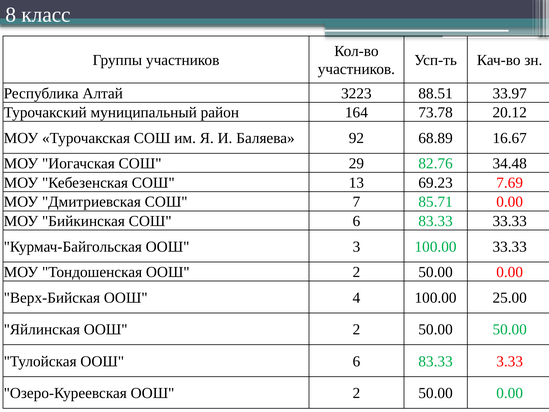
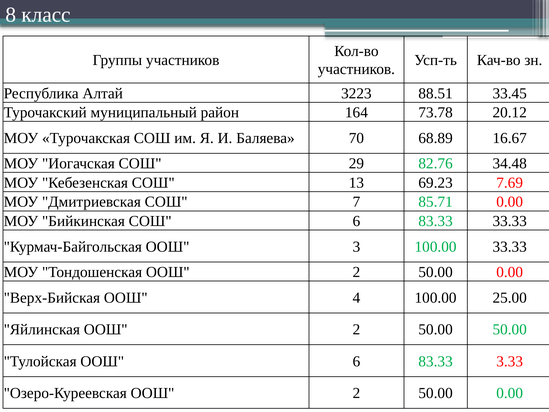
33.97: 33.97 -> 33.45 (510, 93)
92: 92 -> 70 (356, 138)
